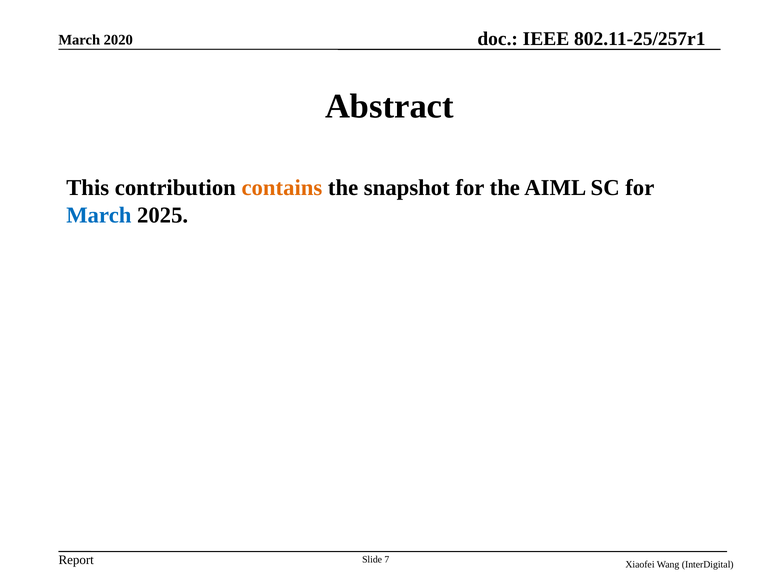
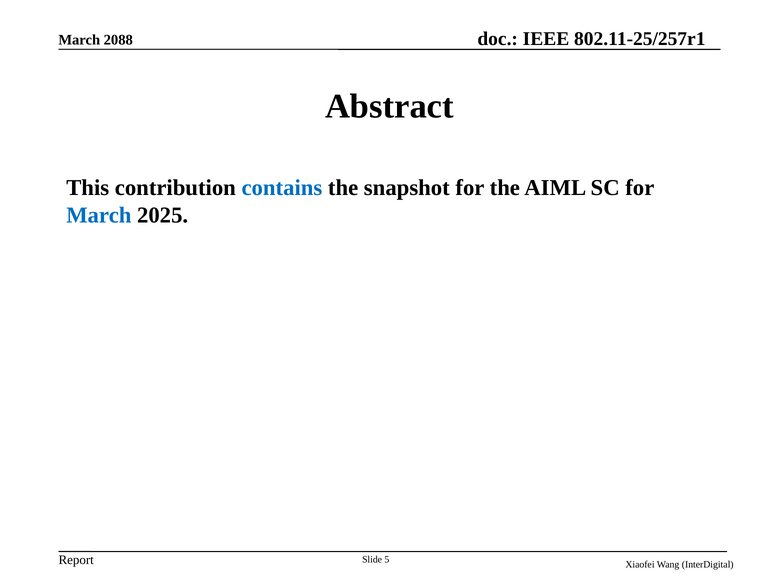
2020: 2020 -> 2088 (118, 40)
contains colour: orange -> blue (282, 188)
7: 7 -> 5 (387, 560)
